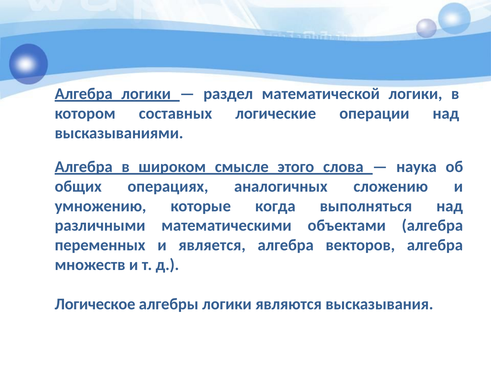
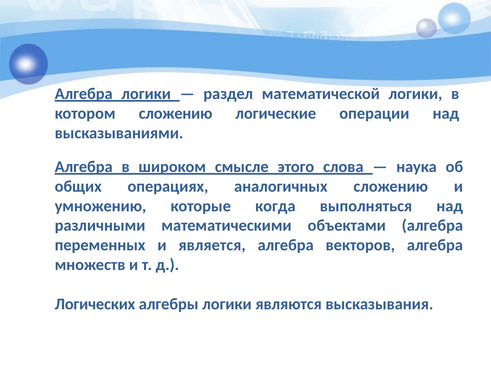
котором составных: составных -> сложению (176, 114)
Логическое: Логическое -> Логических (95, 304)
